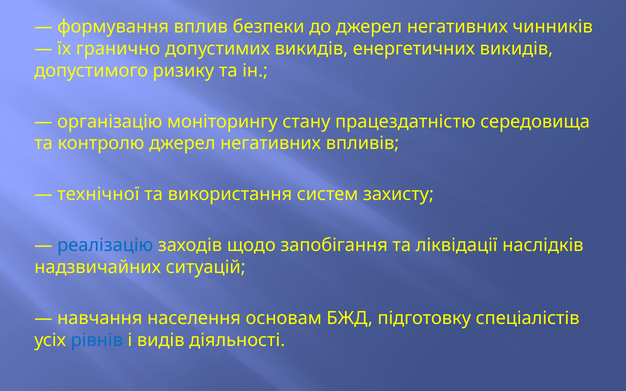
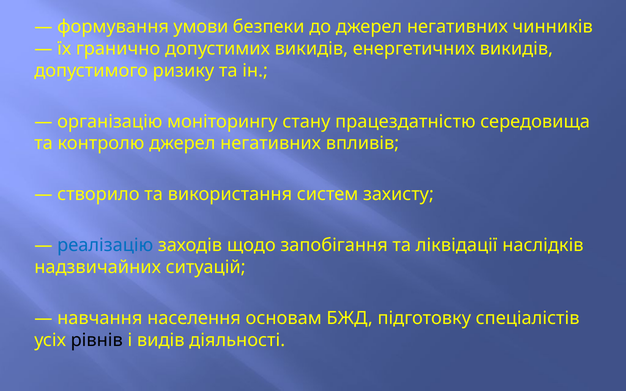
вплив: вплив -> умови (201, 27)
технічної: технічної -> створило (98, 194)
рівнів colour: blue -> black (97, 340)
